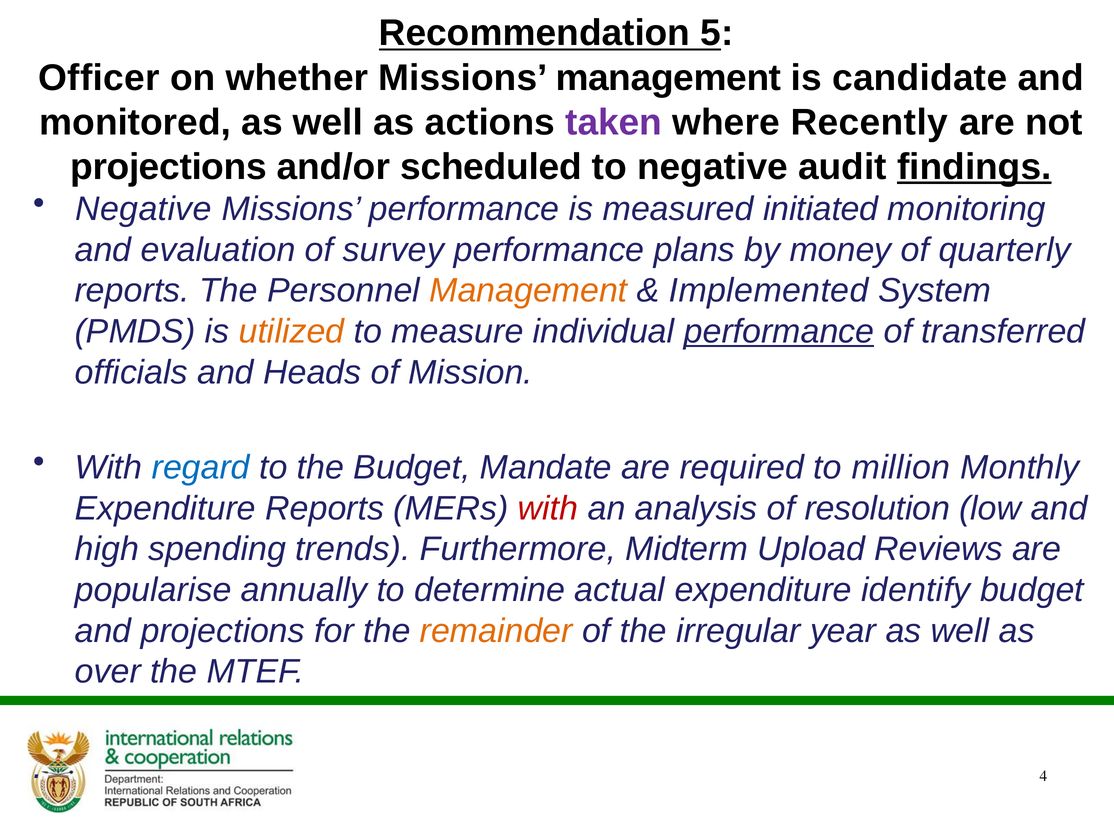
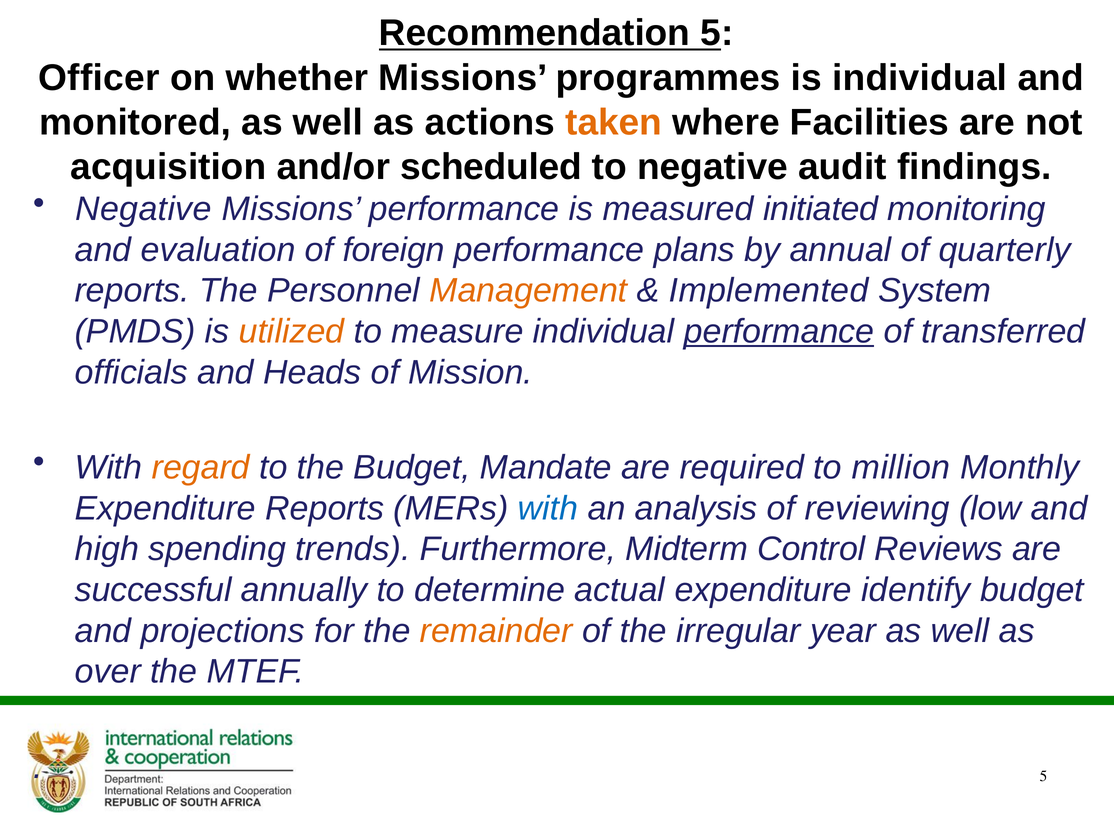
Missions management: management -> programmes (668, 78)
is candidate: candidate -> individual (920, 78)
taken colour: purple -> orange (614, 122)
Recently: Recently -> Facilities (869, 122)
projections: projections -> acquisition (168, 167)
findings underline: present -> none (974, 167)
survey: survey -> foreign (394, 250)
money: money -> annual (840, 250)
regard colour: blue -> orange (201, 468)
with colour: red -> blue (548, 509)
resolution: resolution -> reviewing (877, 509)
Upload: Upload -> Control (811, 549)
popularise: popularise -> successful (153, 590)
4: 4 -> 5 (1043, 777)
